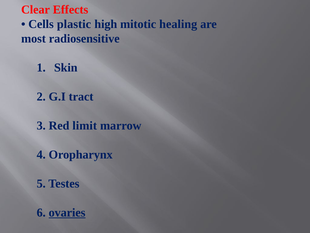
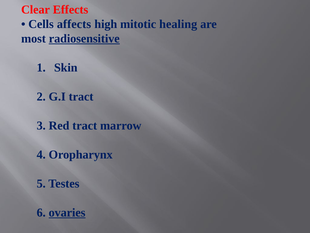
plastic: plastic -> affects (74, 24)
radiosensitive underline: none -> present (84, 39)
Red limit: limit -> tract (85, 125)
